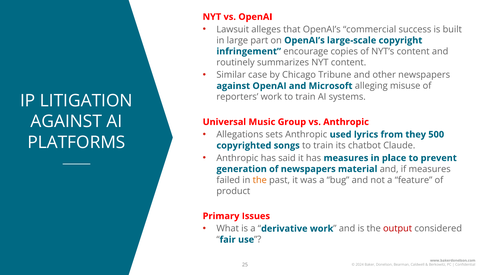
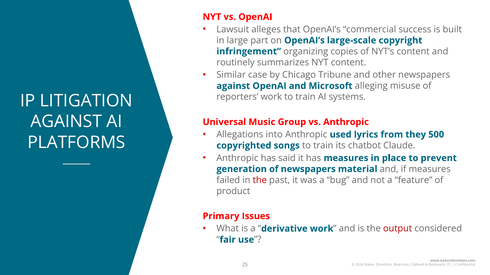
encourage: encourage -> organizing (306, 51)
sets: sets -> into (274, 135)
the colour: orange -> red (260, 180)
